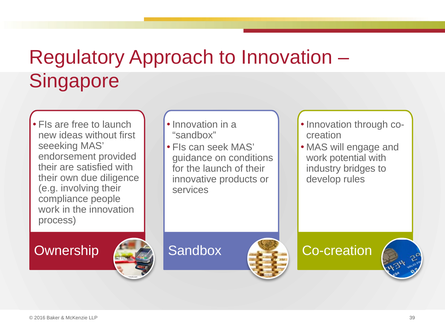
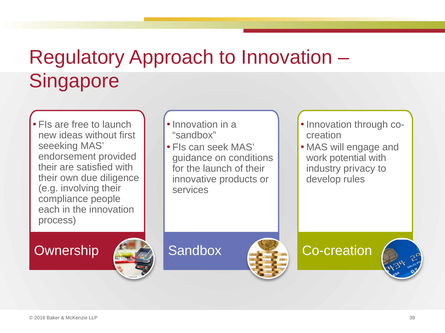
bridges: bridges -> privacy (359, 169)
work: work -> each (49, 210)
